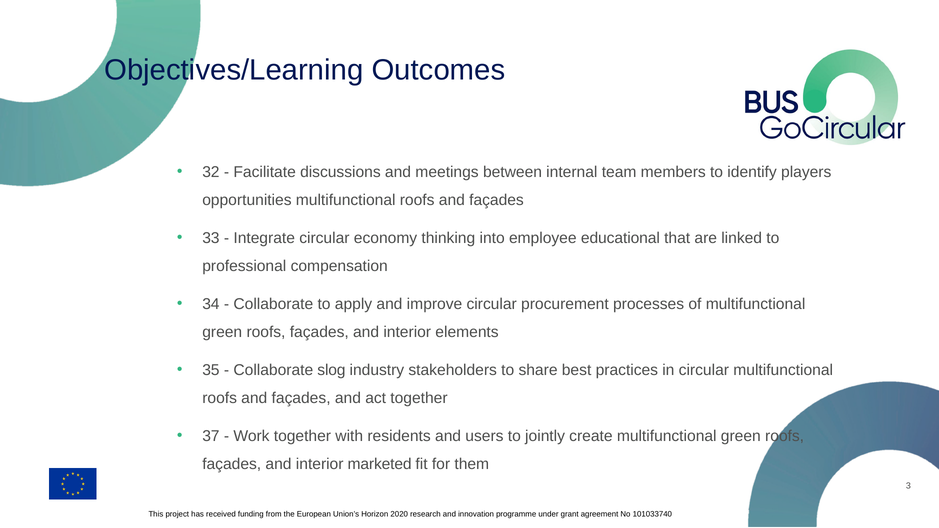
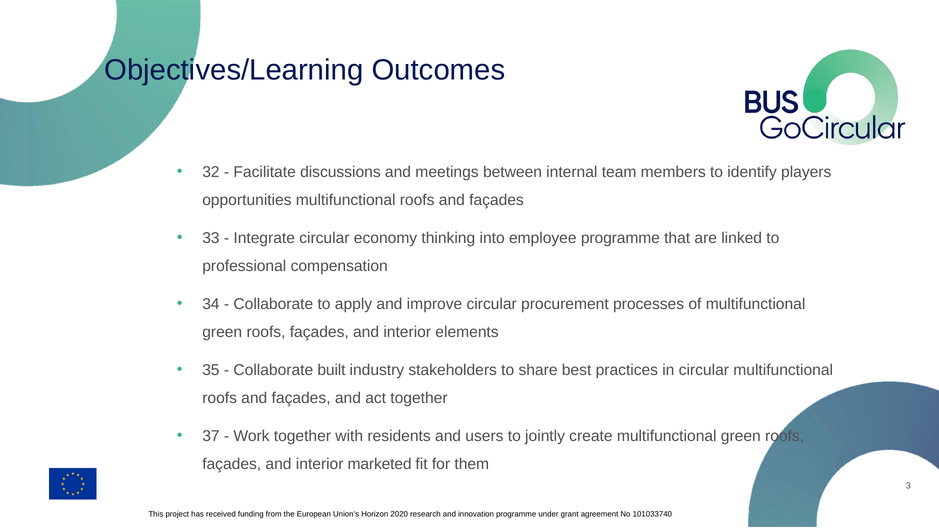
employee educational: educational -> programme (620, 238)
slog: slog -> built (331, 370)
